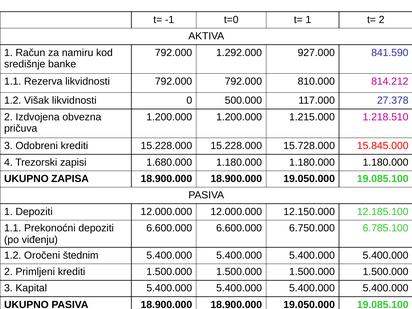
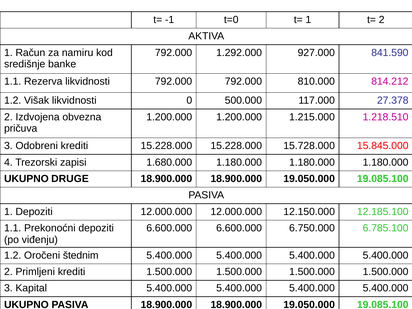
ZAPISA: ZAPISA -> DRUGE (70, 179)
